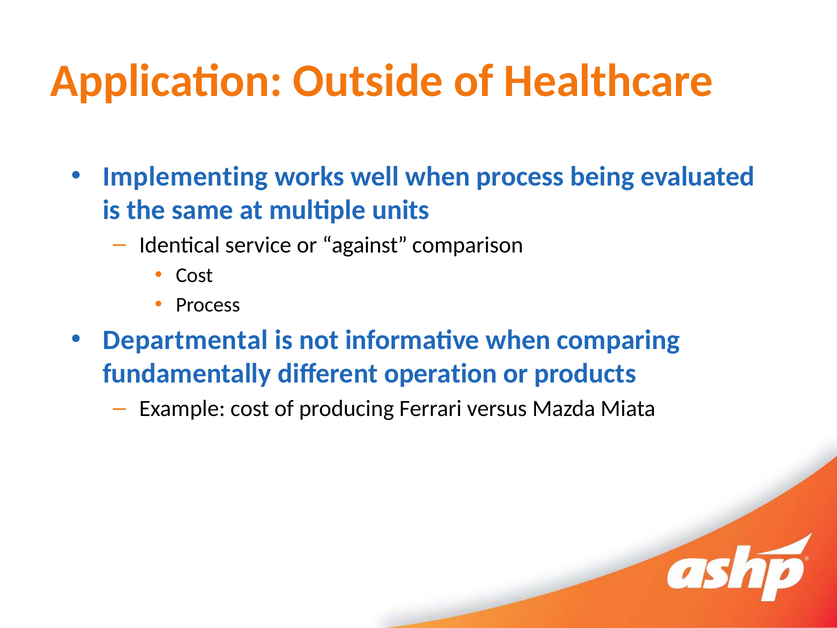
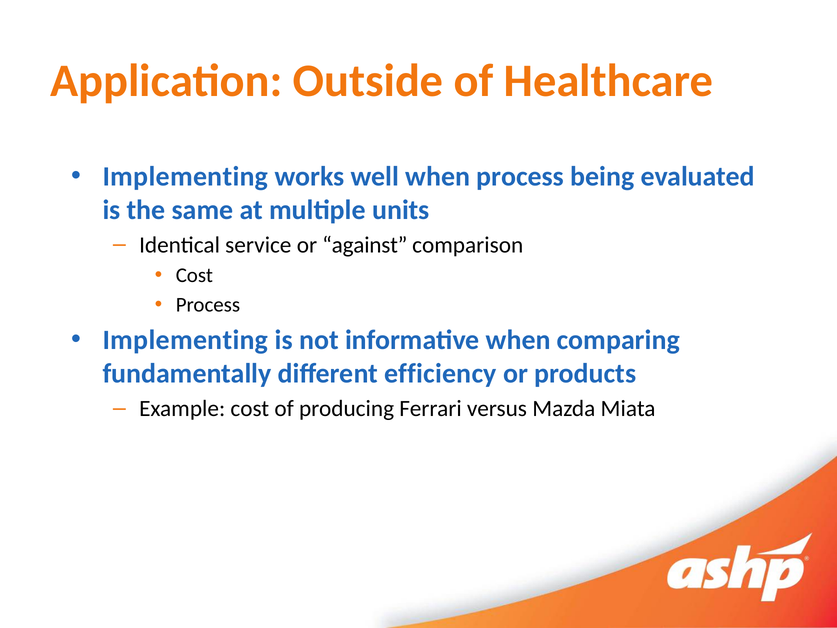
Departmental: Departmental -> Implementing (185, 340)
operation: operation -> efficiency (440, 374)
